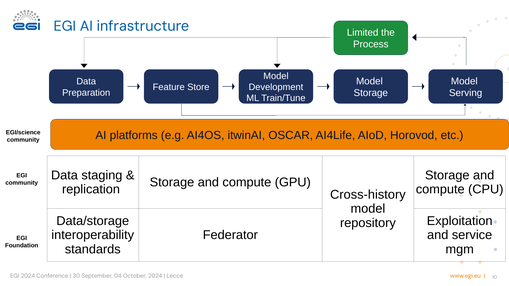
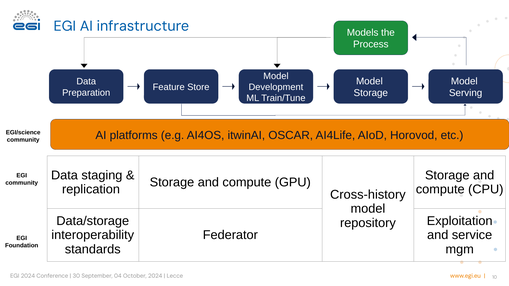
Limited: Limited -> Models (363, 33)
